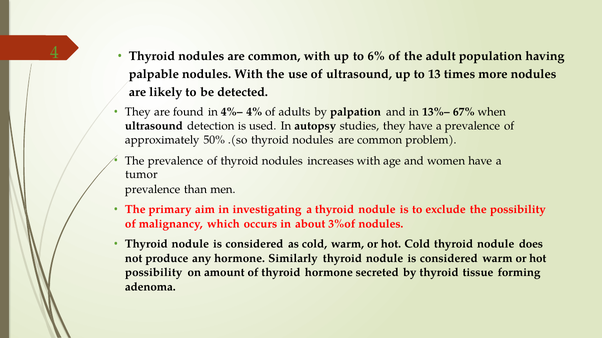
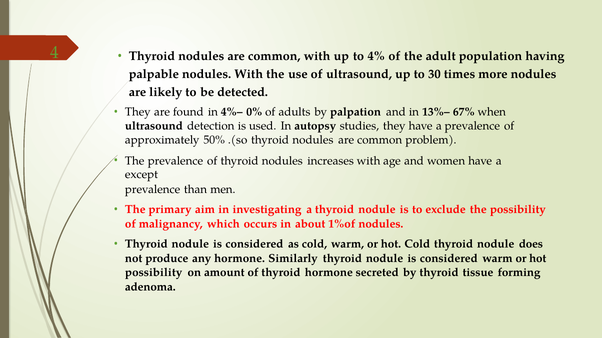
6%: 6% -> 4% (376, 56)
13: 13 -> 30 (434, 74)
4%: 4% -> 0% (254, 112)
tumor: tumor -> except (141, 175)
3%of: 3%of -> 1%of (342, 224)
